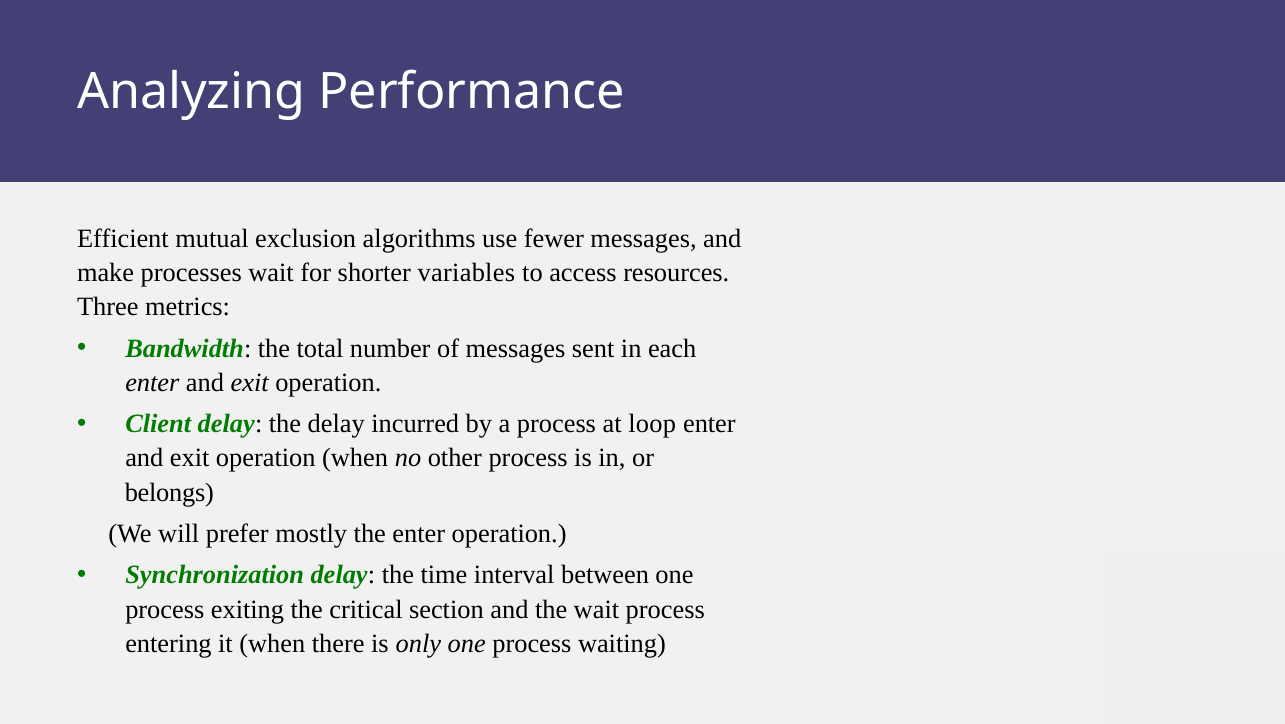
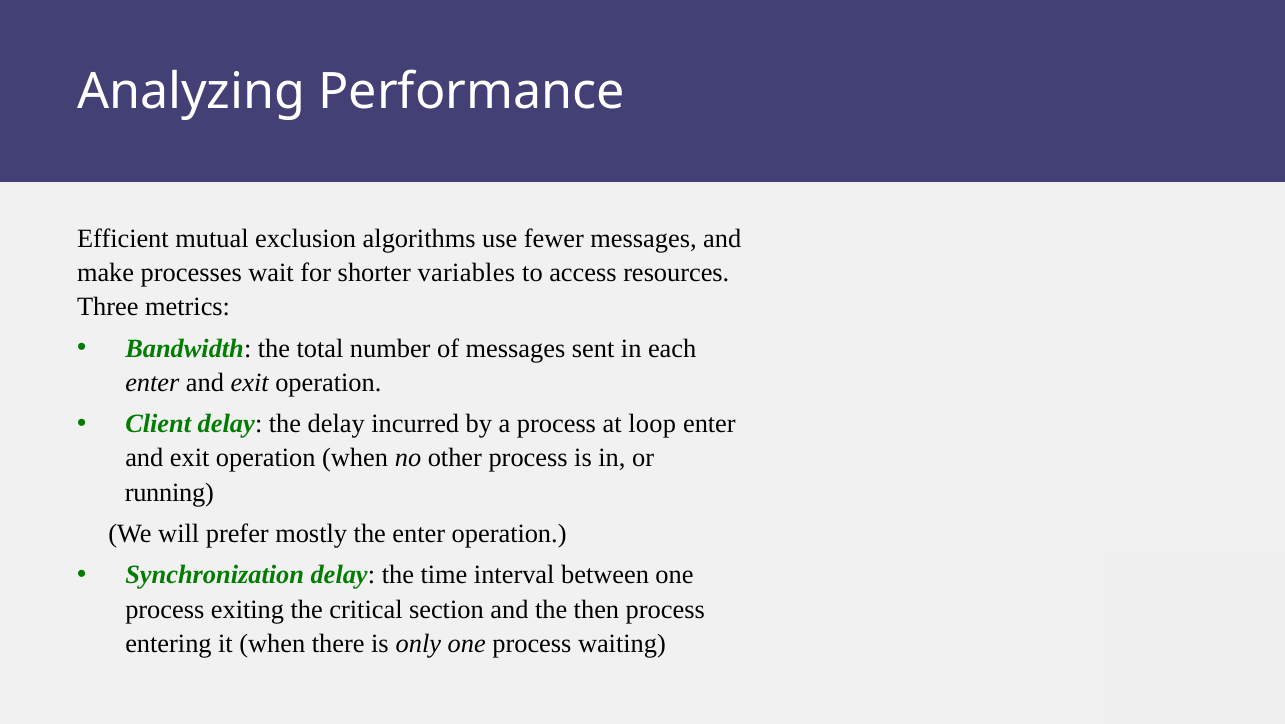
belongs: belongs -> running (169, 492)
the wait: wait -> then (596, 609)
